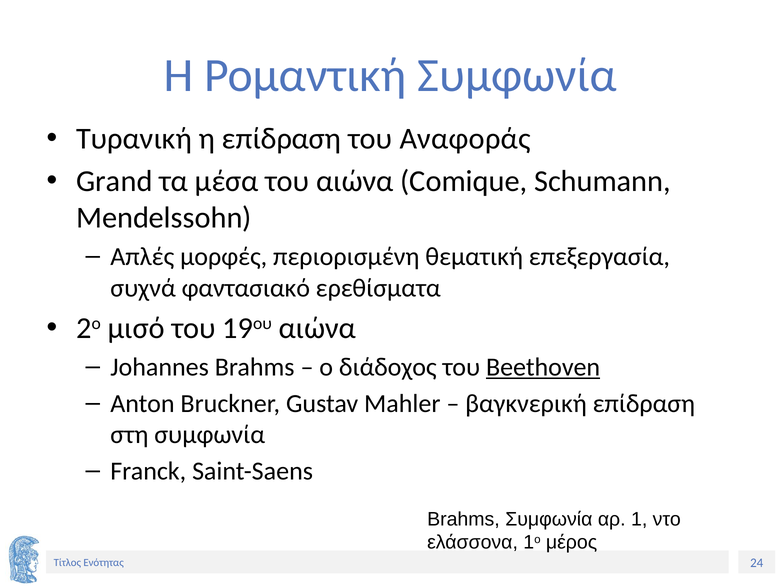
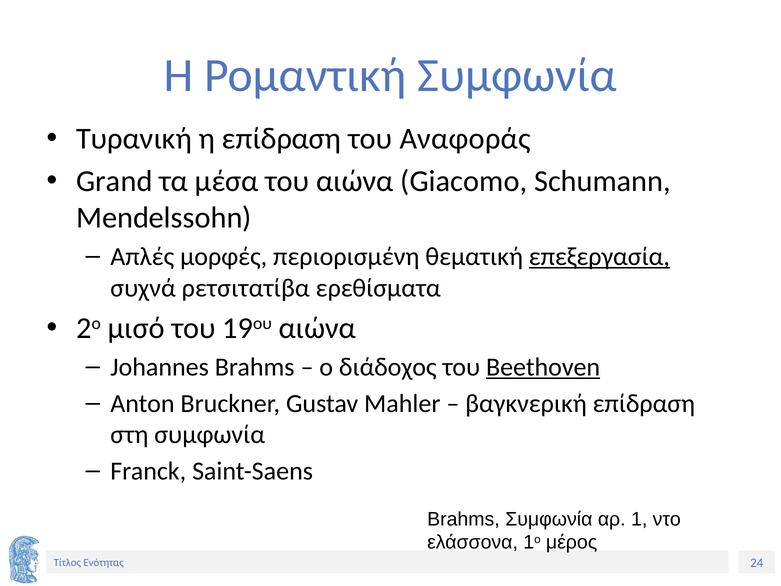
Comique: Comique -> Giacomo (464, 181)
επεξεργασία underline: none -> present (599, 257)
φαντασιακό: φαντασιακό -> ρετσιτατίβα (246, 288)
